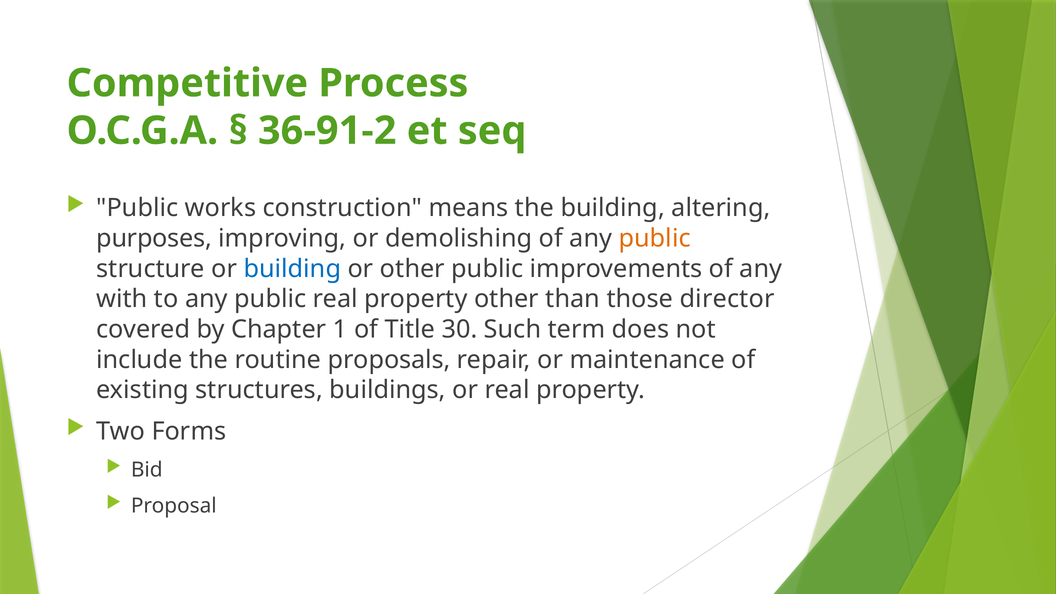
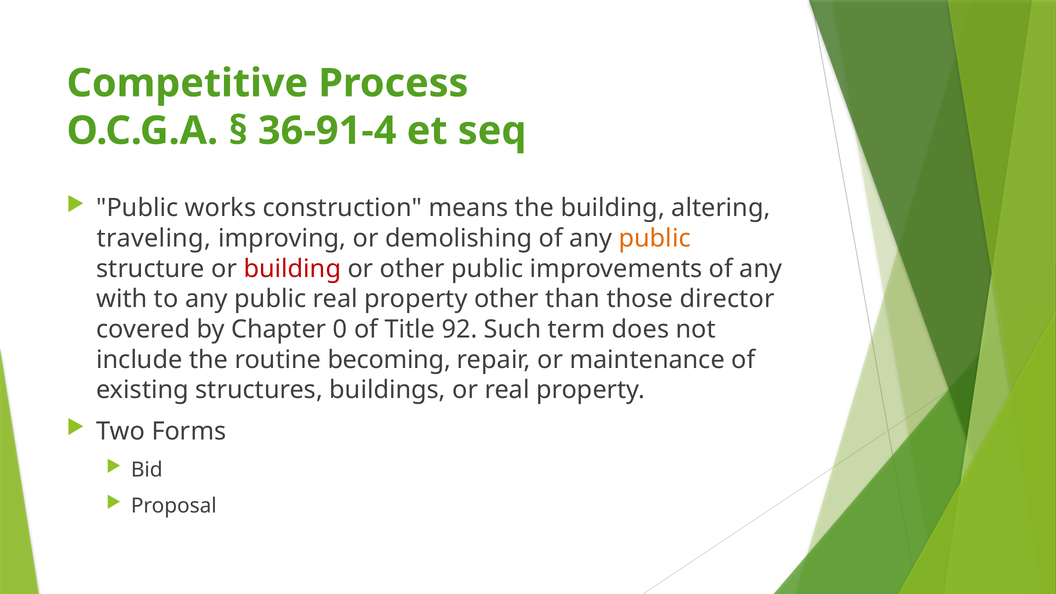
36-91-2: 36-91-2 -> 36-91-4 (327, 131)
purposes: purposes -> traveling (154, 238)
building colour: blue -> red (292, 269)
1: 1 -> 0 (340, 329)
30: 30 -> 92 (459, 329)
proposals: proposals -> becoming (389, 360)
